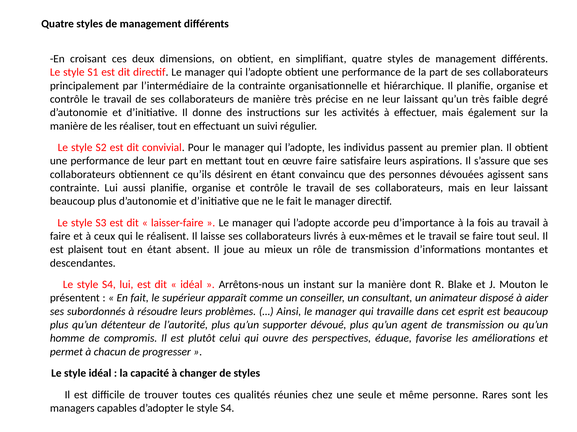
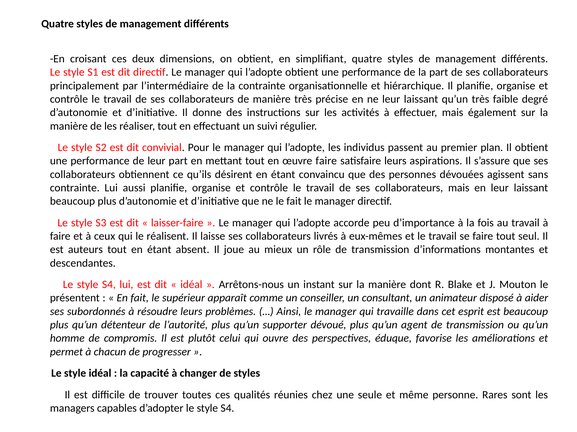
plaisent: plaisent -> auteurs (85, 250)
